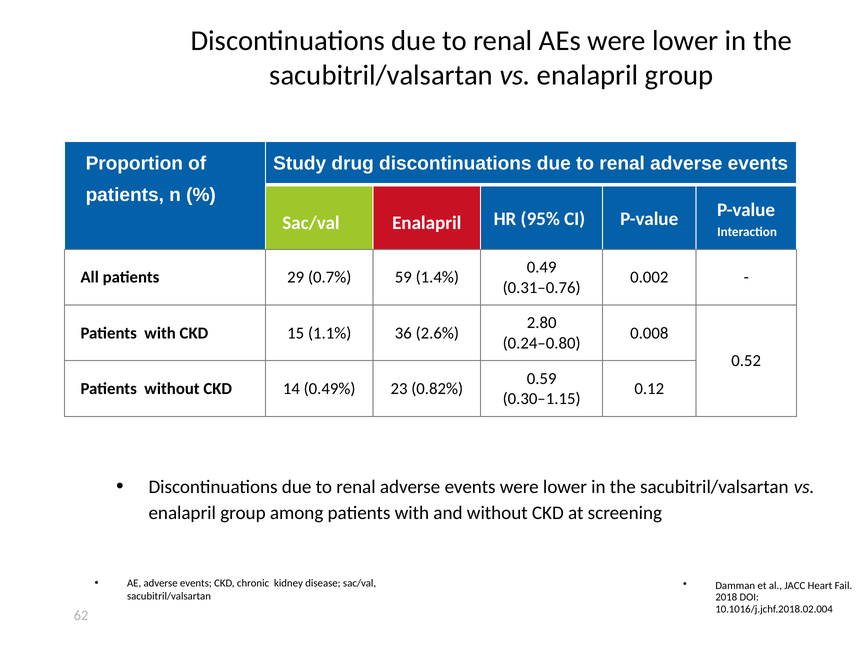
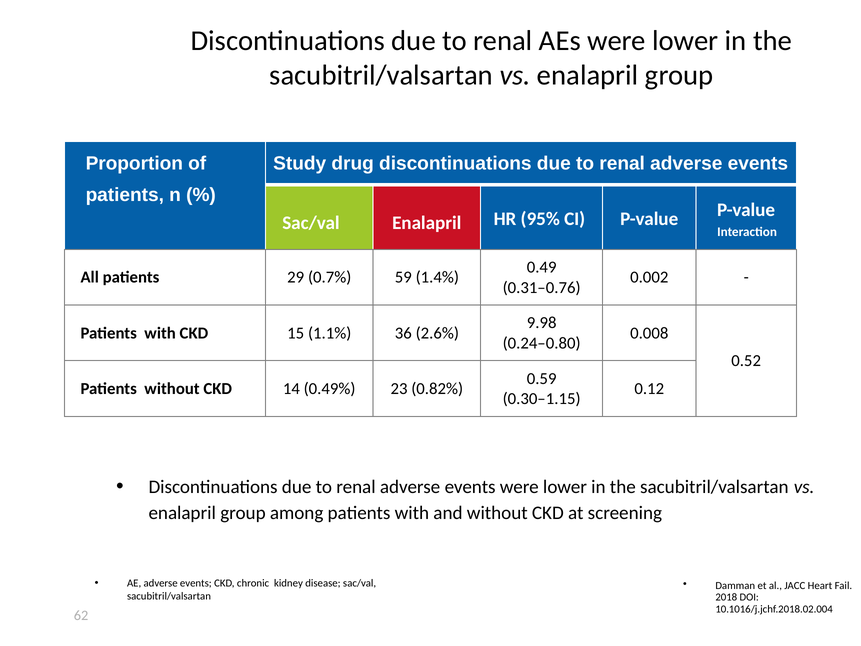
2.80: 2.80 -> 9.98 (542, 323)
